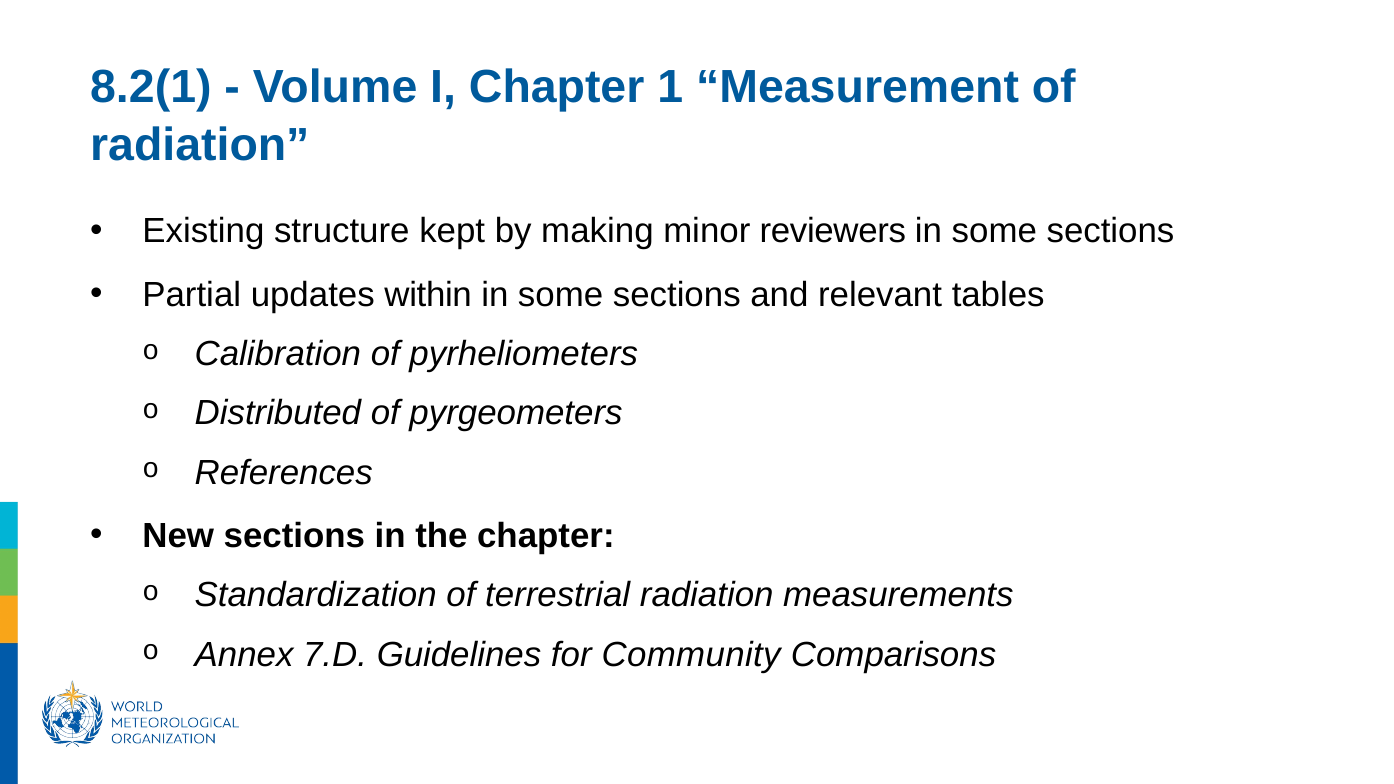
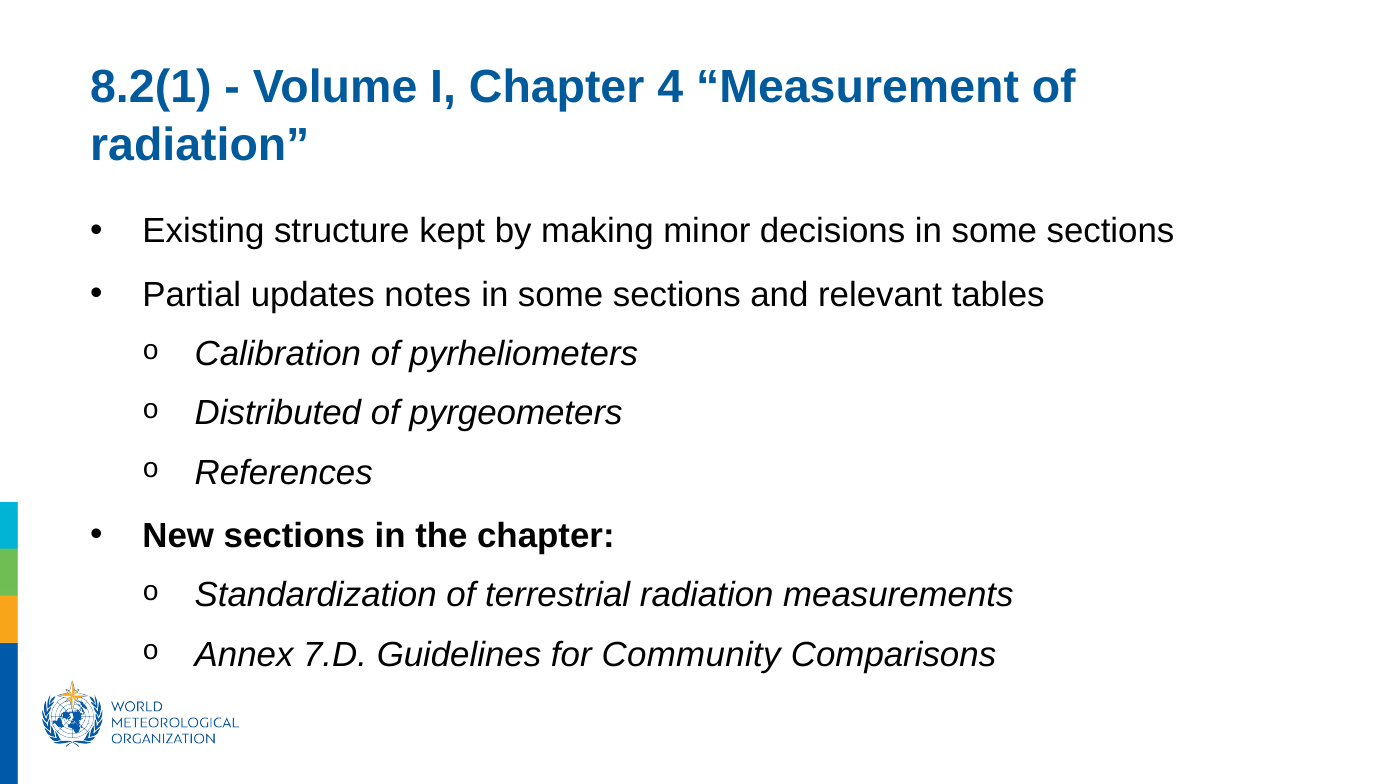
1: 1 -> 4 (670, 87)
reviewers: reviewers -> decisions (833, 231)
within: within -> notes (428, 295)
